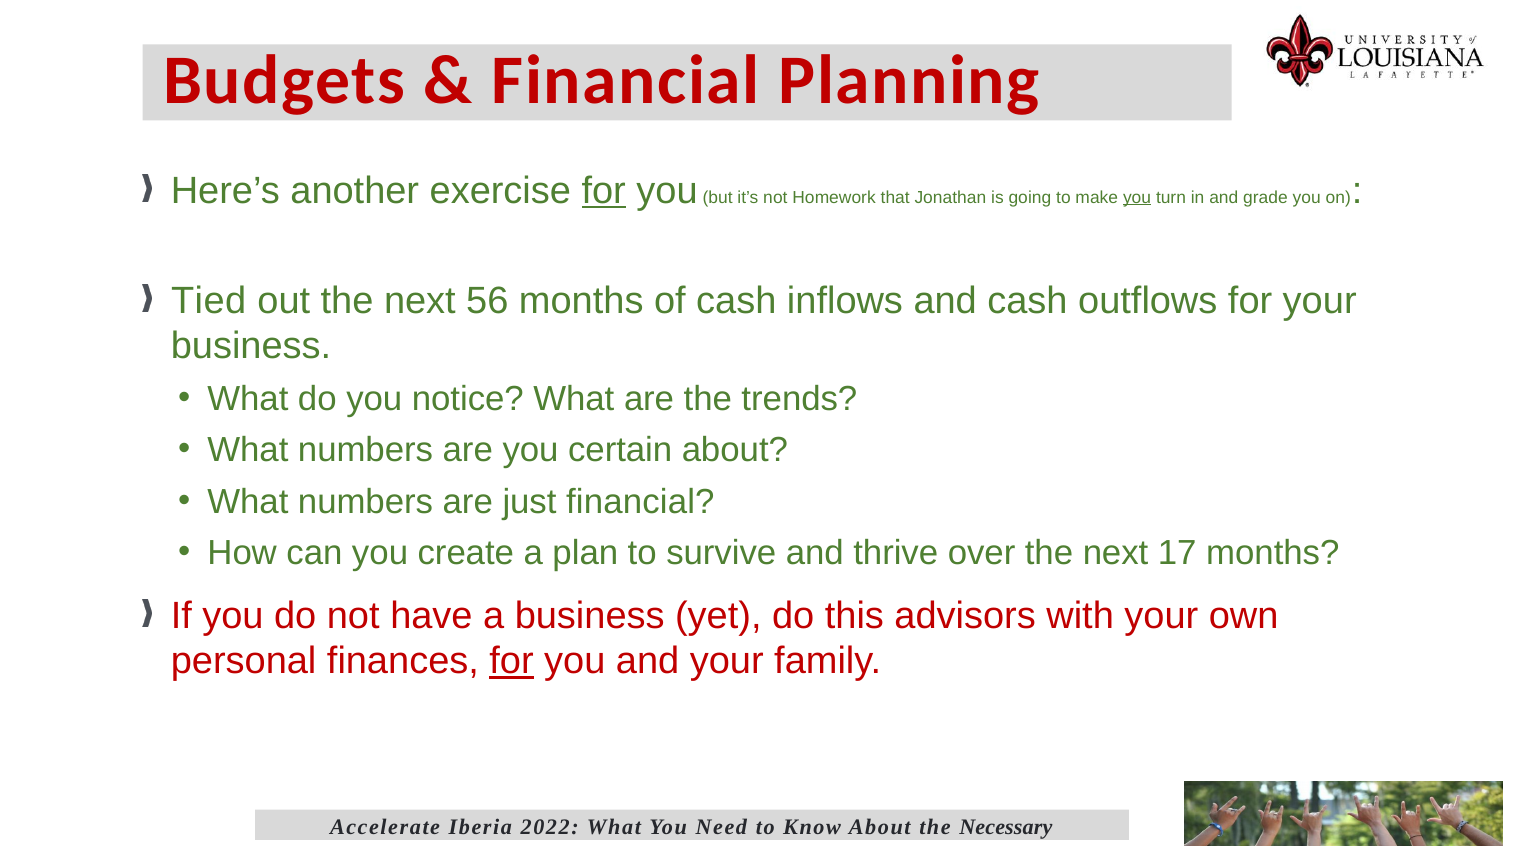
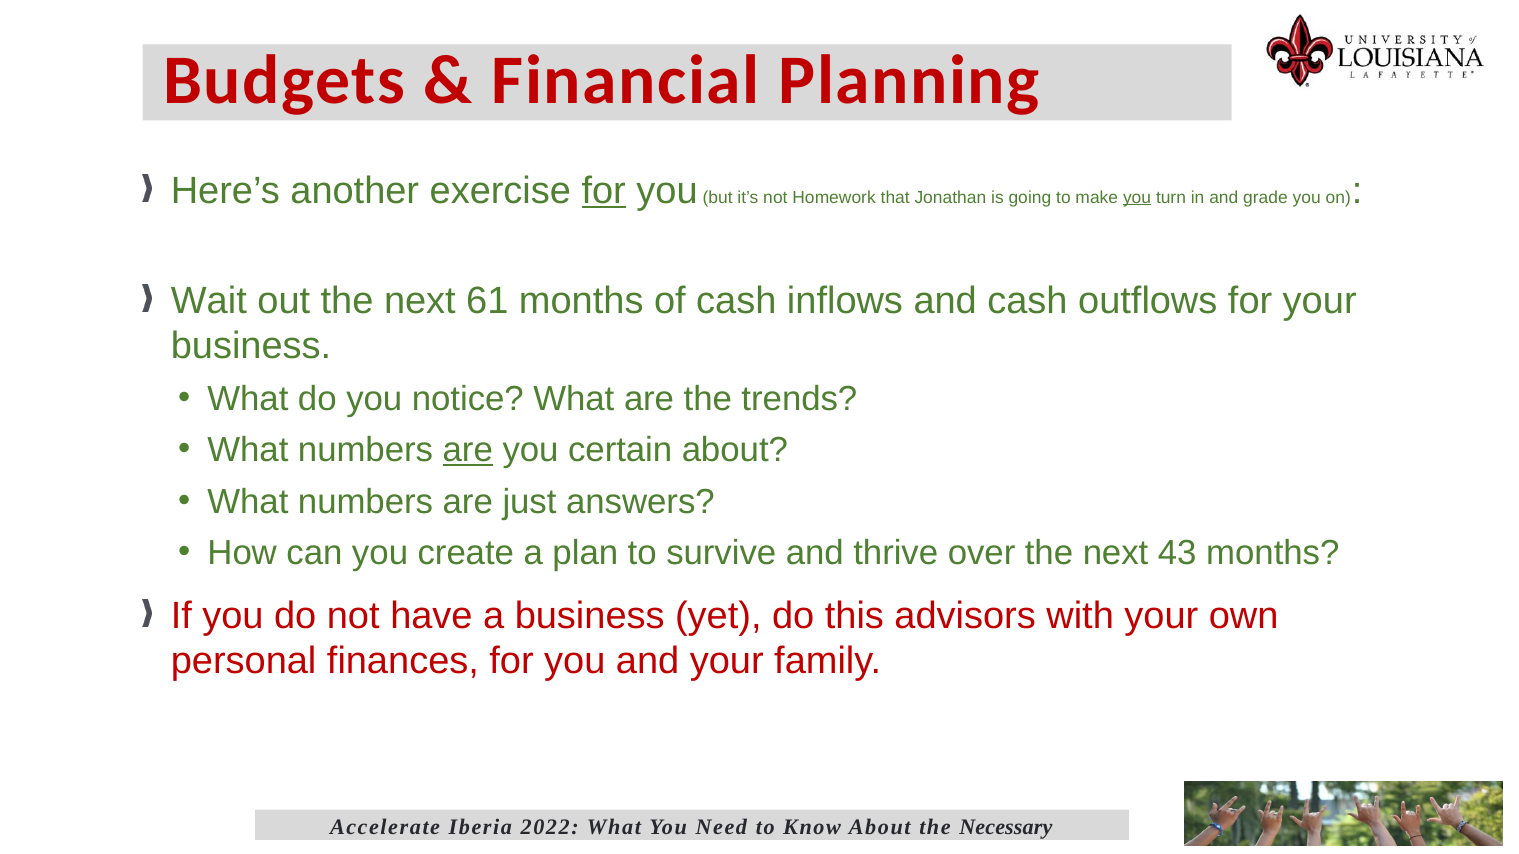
Tied: Tied -> Wait (209, 301)
56: 56 -> 61 (487, 301)
are underline: none -> present (468, 451)
just financial: financial -> answers (640, 502)
17: 17 -> 43 (1177, 553)
for underline: present -> none (512, 661)
